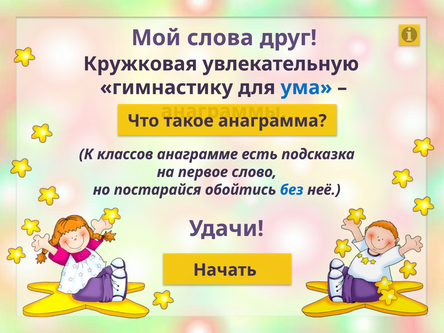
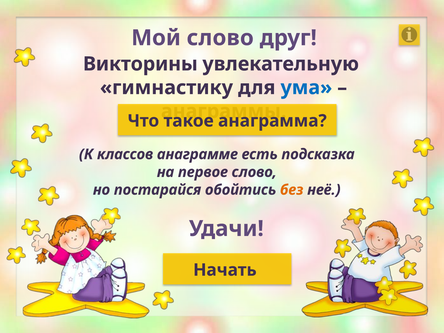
Мой слова: слова -> слово (220, 38)
Кружковая: Кружковая -> Викторины (140, 64)
без colour: blue -> orange (292, 190)
